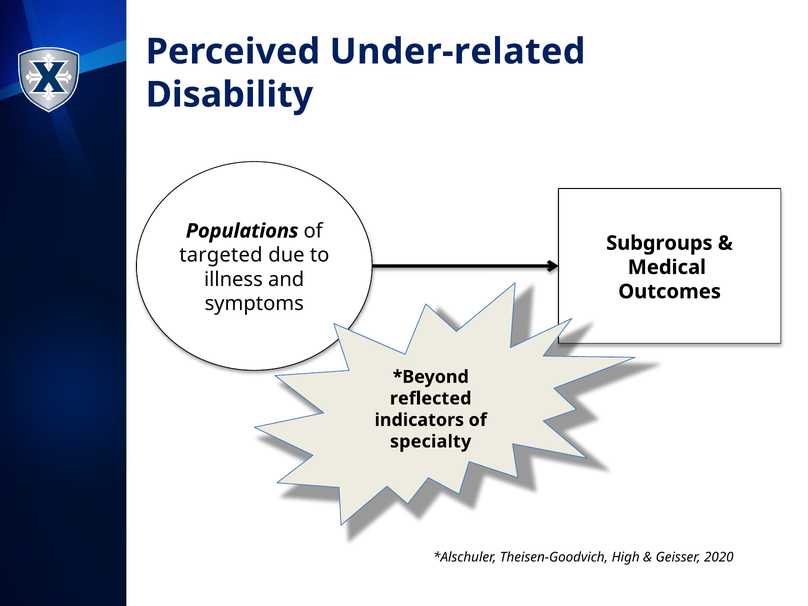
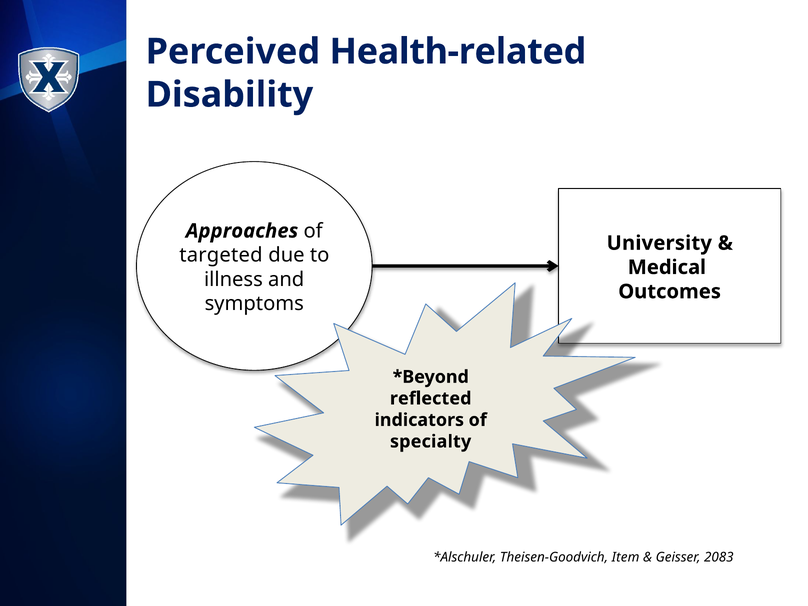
Under-related: Under-related -> Health-related (458, 52)
Populations: Populations -> Approaches (242, 231)
Subgroups: Subgroups -> University (659, 243)
High: High -> Item (626, 557)
2020: 2020 -> 2083 (719, 557)
